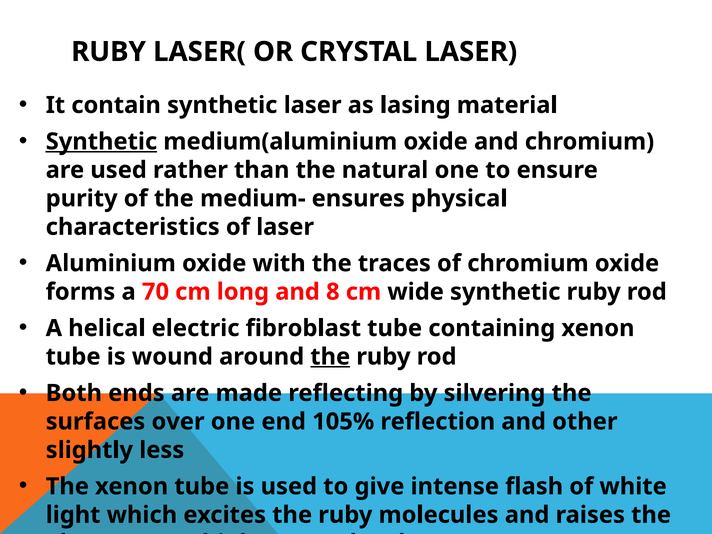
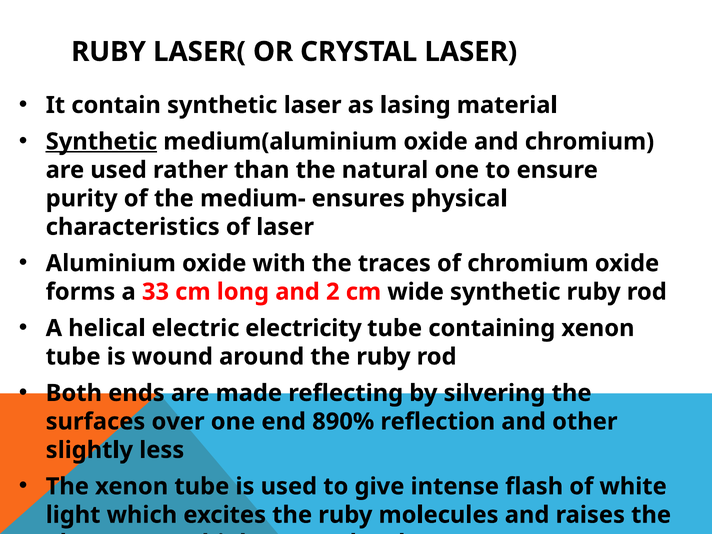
70: 70 -> 33 (155, 292)
8: 8 -> 2 (333, 292)
fibroblast: fibroblast -> electricity (303, 328)
the underline: present -> none (330, 357)
105%: 105% -> 890% (343, 422)
